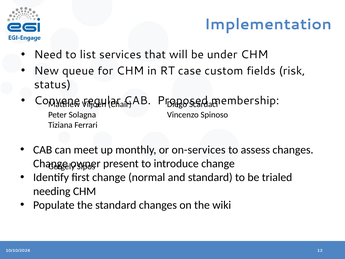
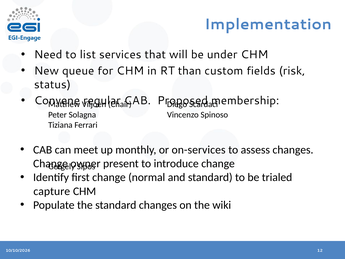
case: case -> than (190, 71)
needing: needing -> capture (52, 191)
